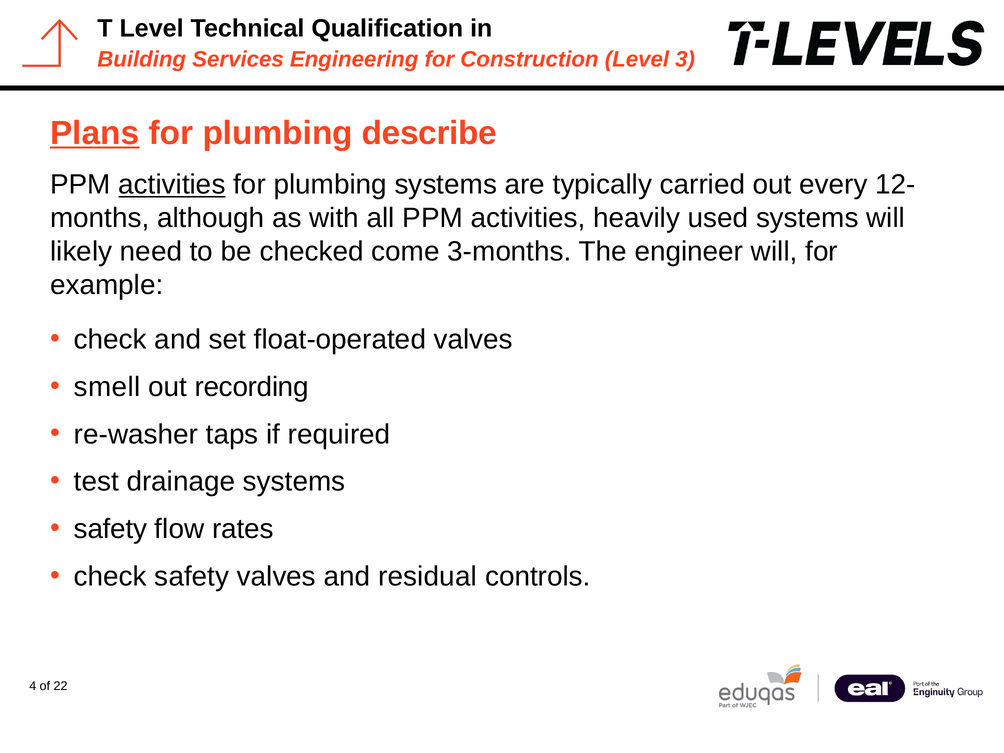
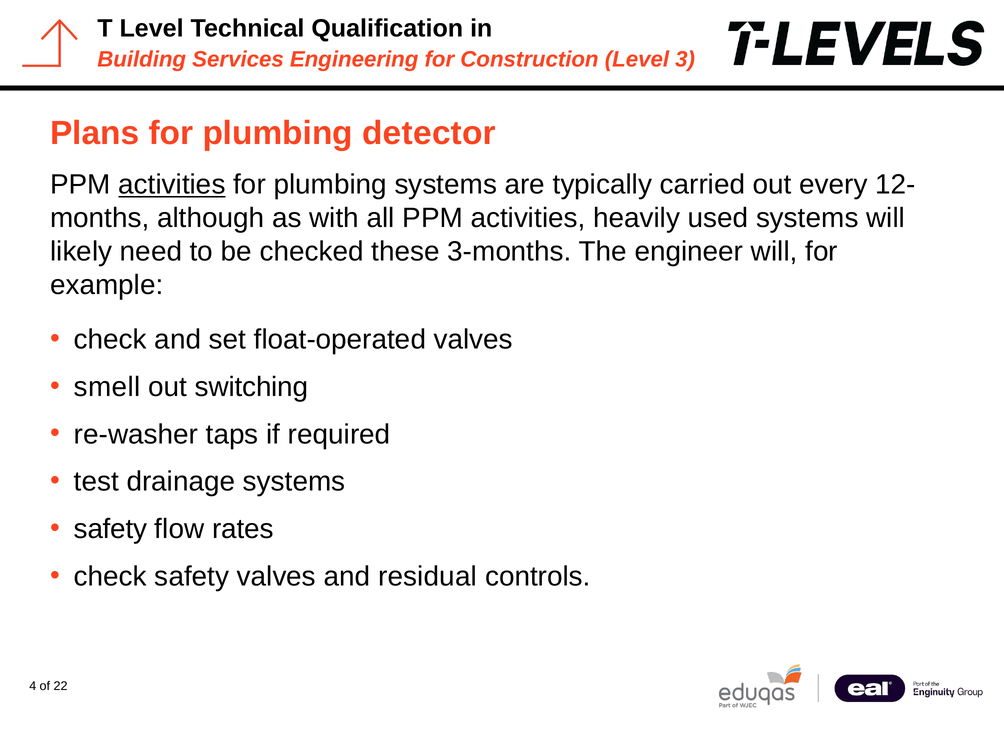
Plans underline: present -> none (95, 133)
describe: describe -> detector (429, 133)
come: come -> these (405, 252)
recording: recording -> switching (252, 387)
